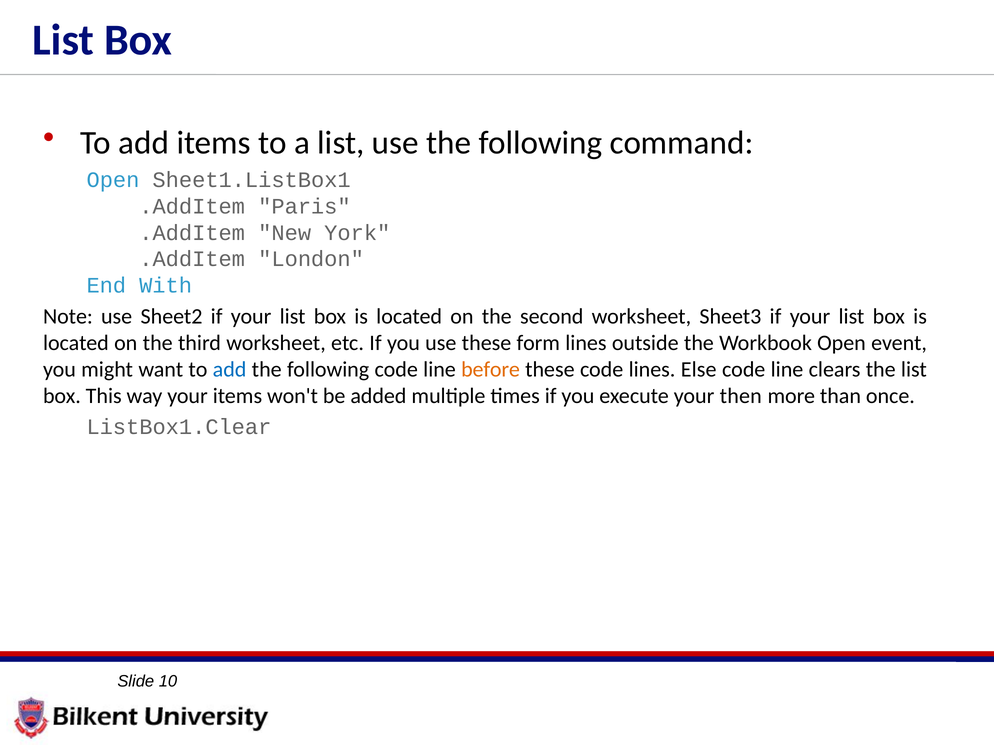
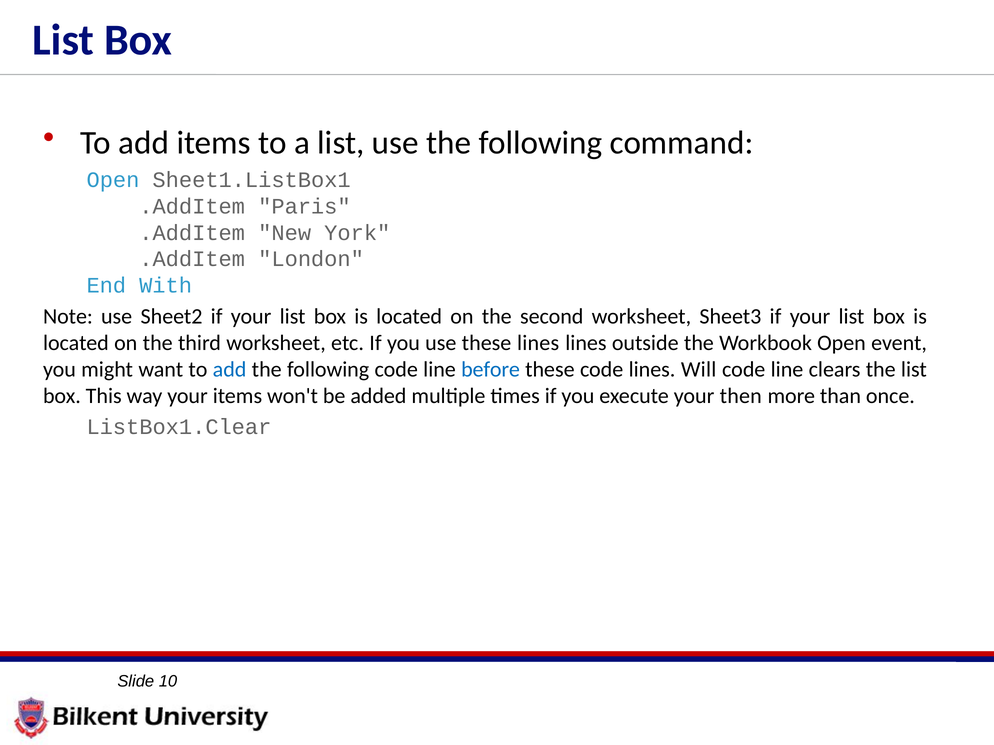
these form: form -> lines (538, 343)
before colour: orange -> blue (491, 370)
Else: Else -> Will (699, 370)
